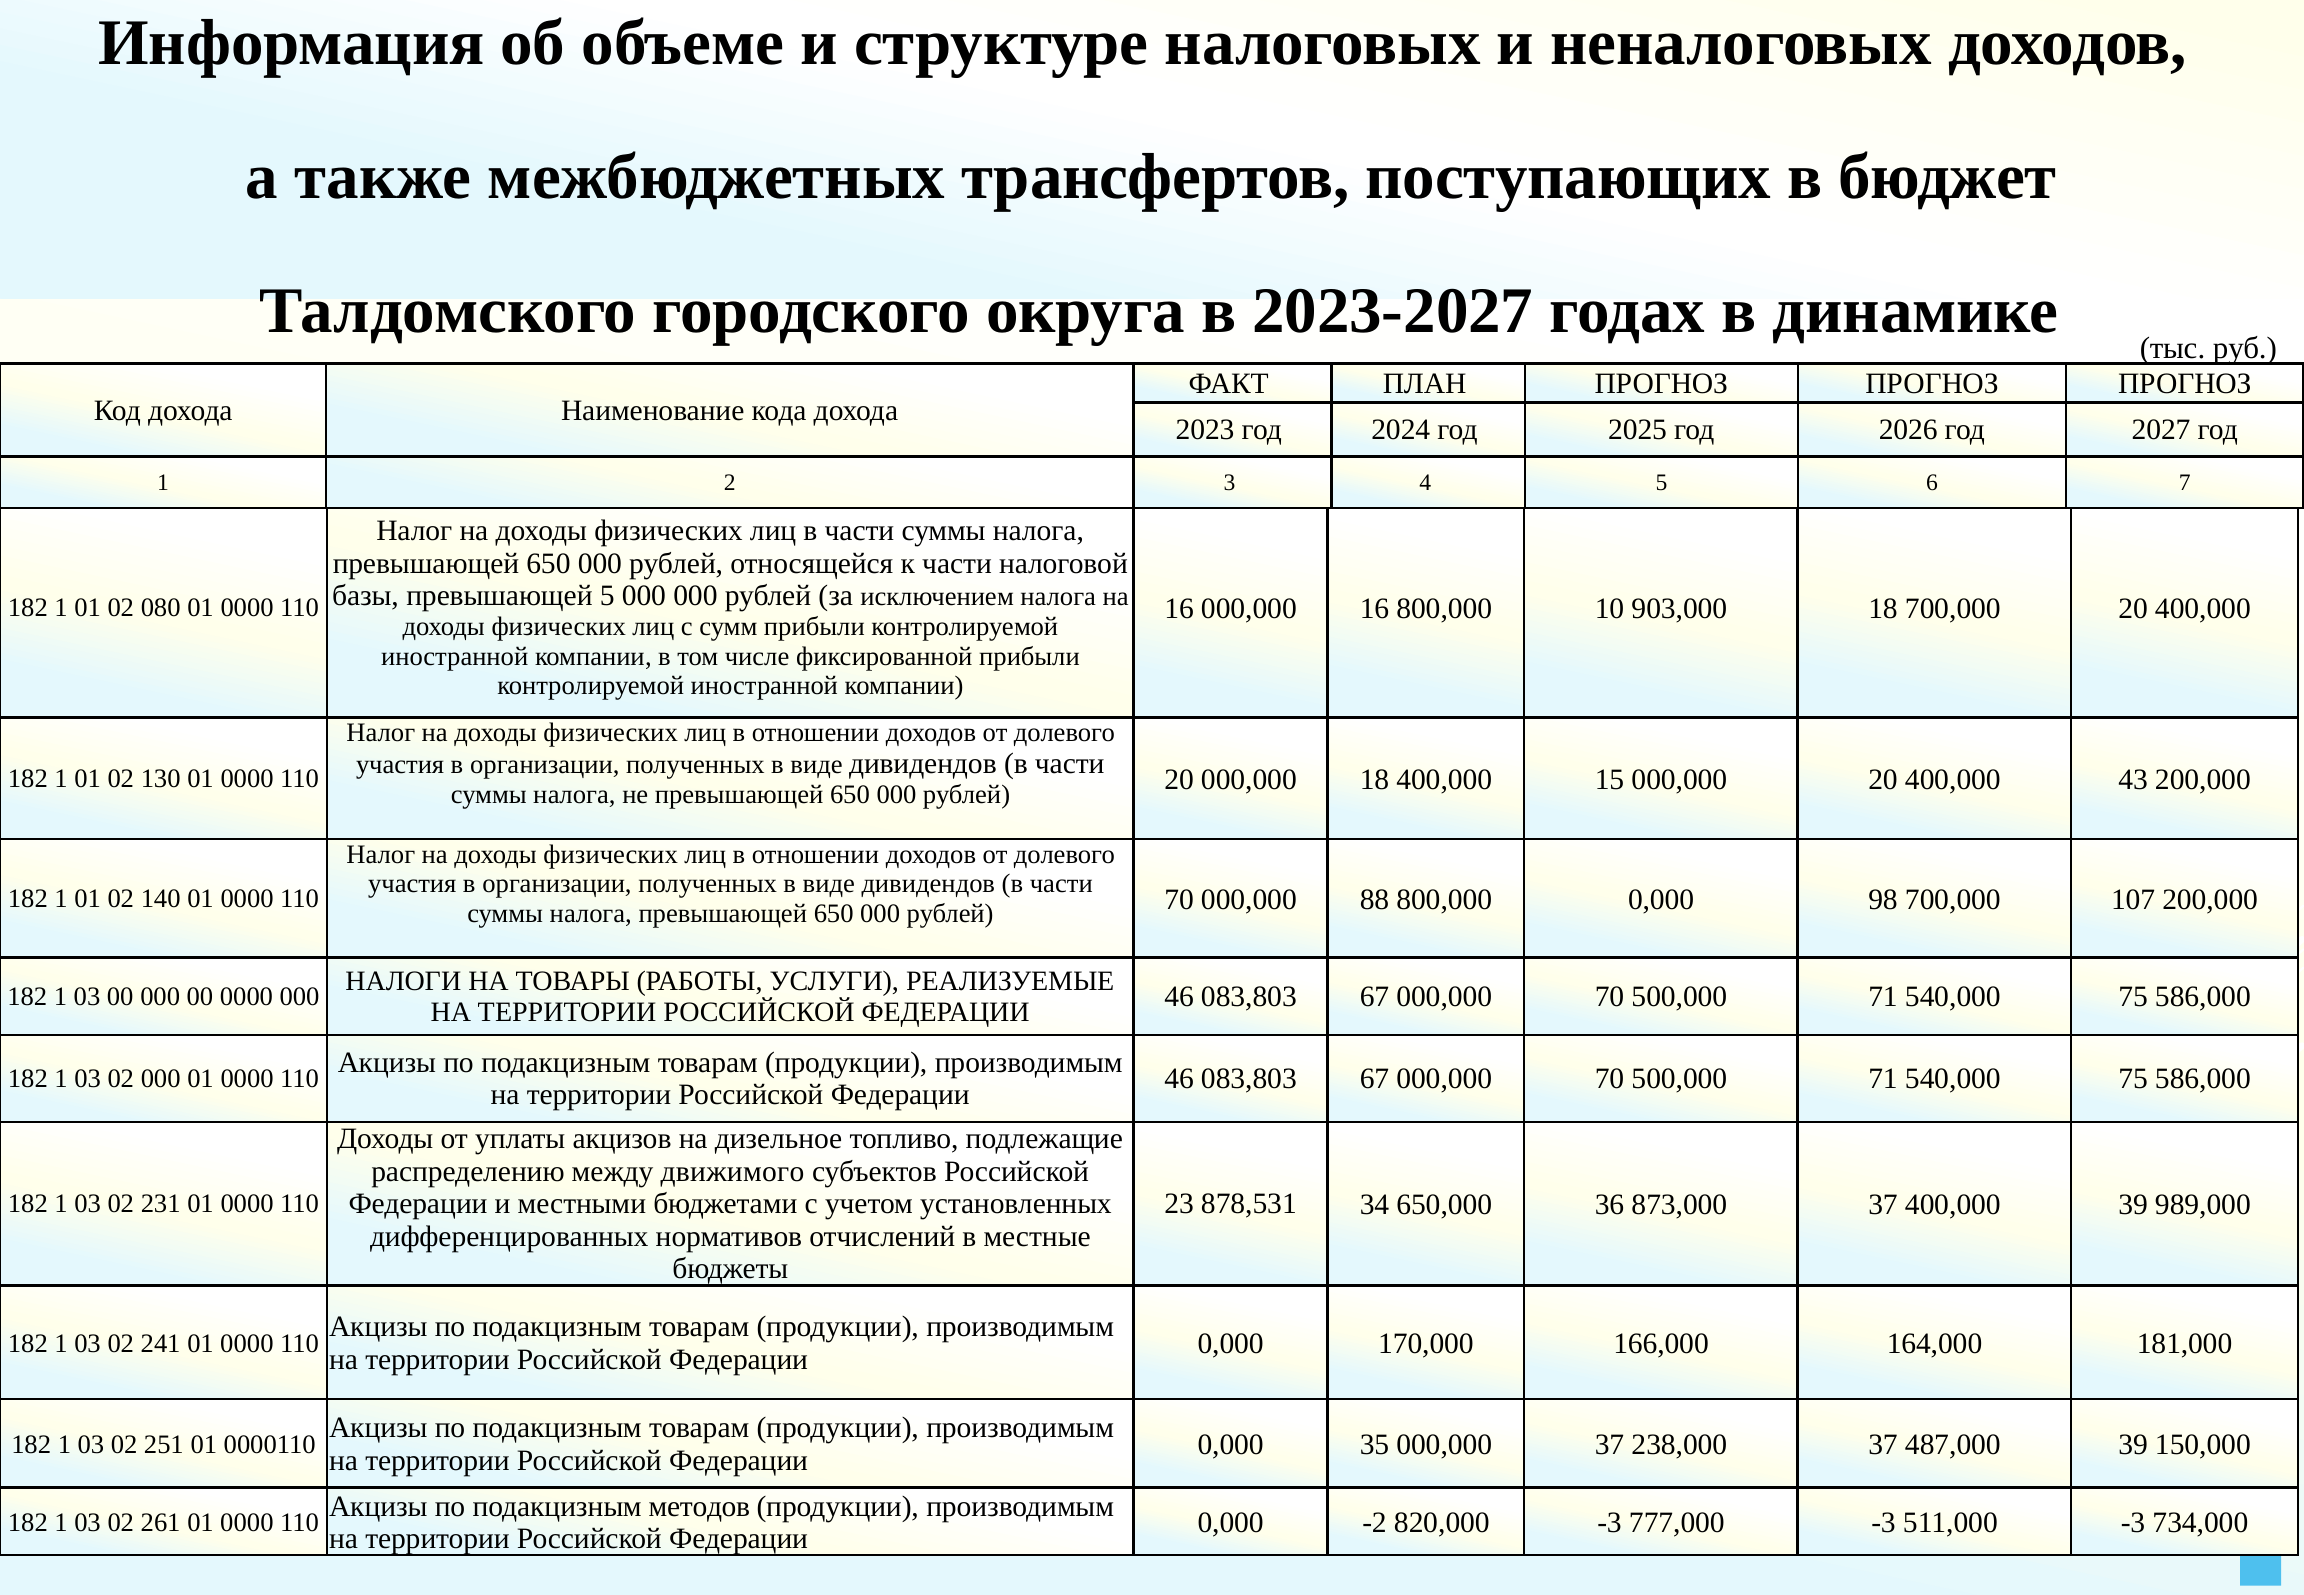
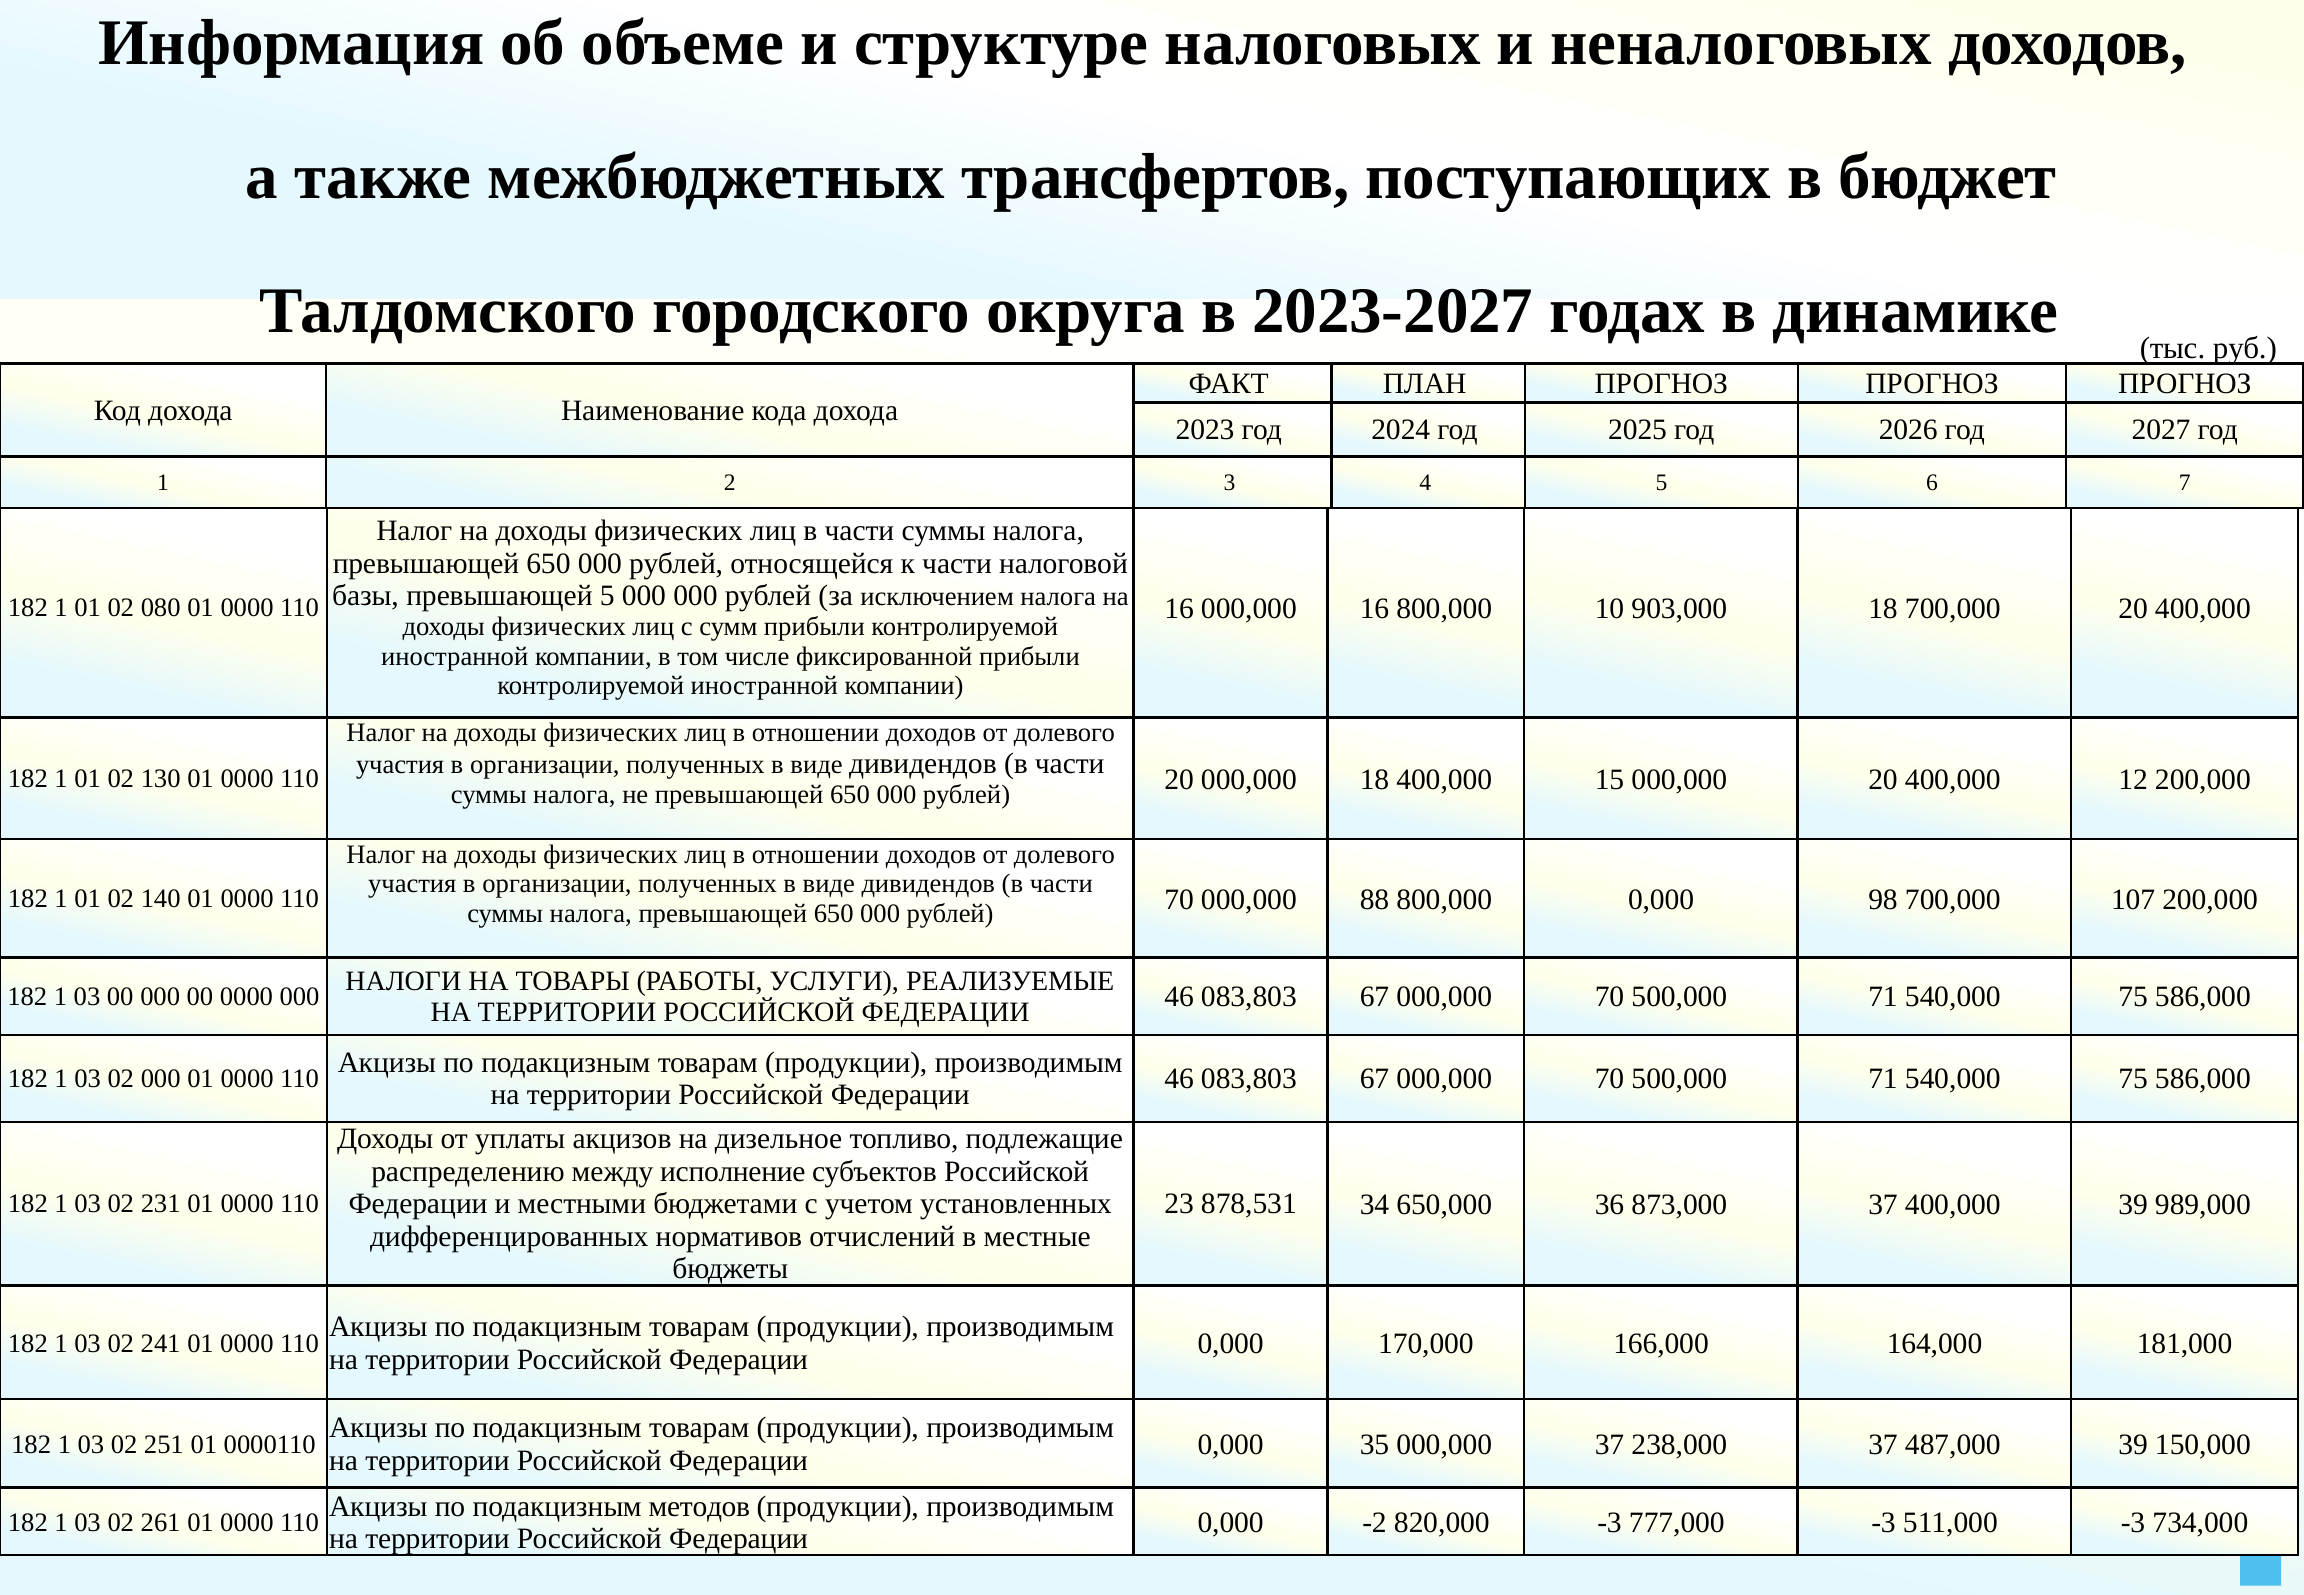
43: 43 -> 12 (2133, 780)
движимого: движимого -> исполнение (733, 1171)
